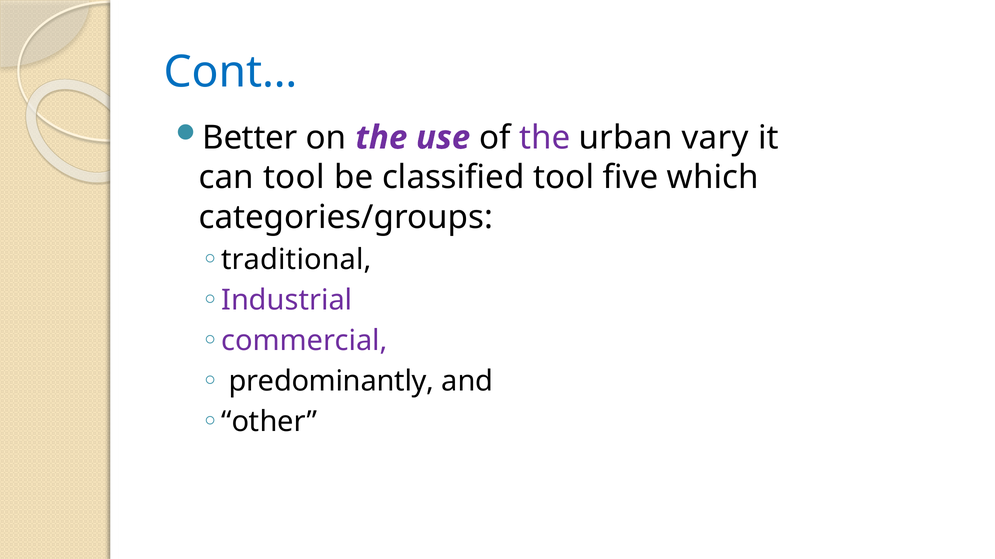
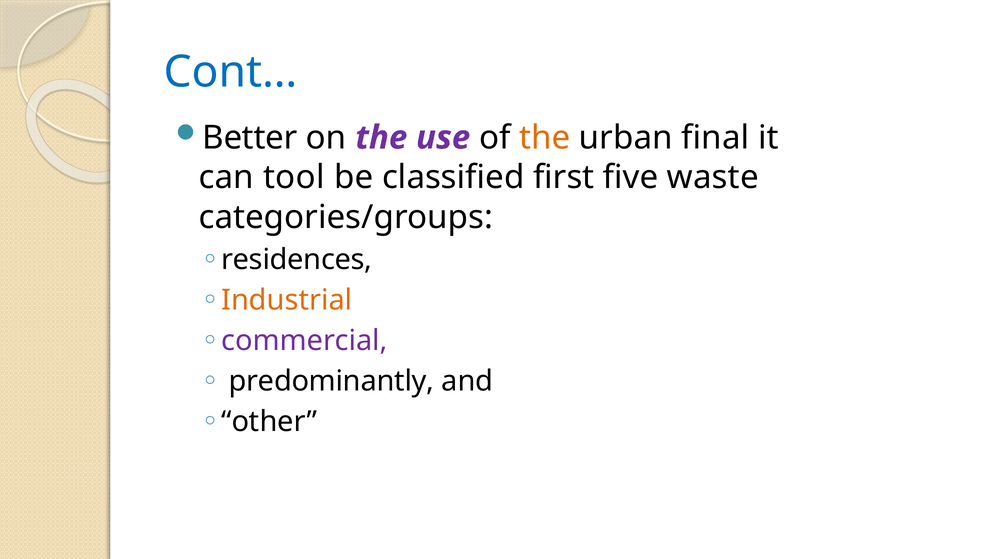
the colour: purple -> orange (545, 138)
vary: vary -> final (715, 138)
classified tool: tool -> first (564, 178)
which: which -> waste (713, 178)
traditional: traditional -> residences (297, 260)
Industrial colour: purple -> orange (287, 301)
